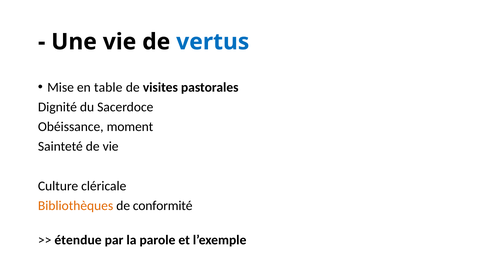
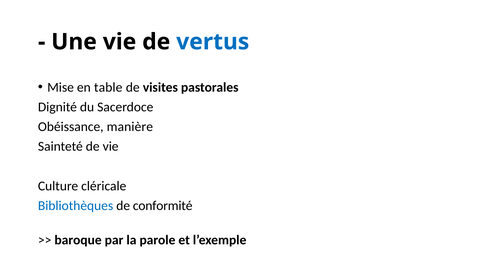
moment: moment -> manière (130, 127)
Bibliothèques colour: orange -> blue (76, 206)
étendue: étendue -> baroque (78, 240)
